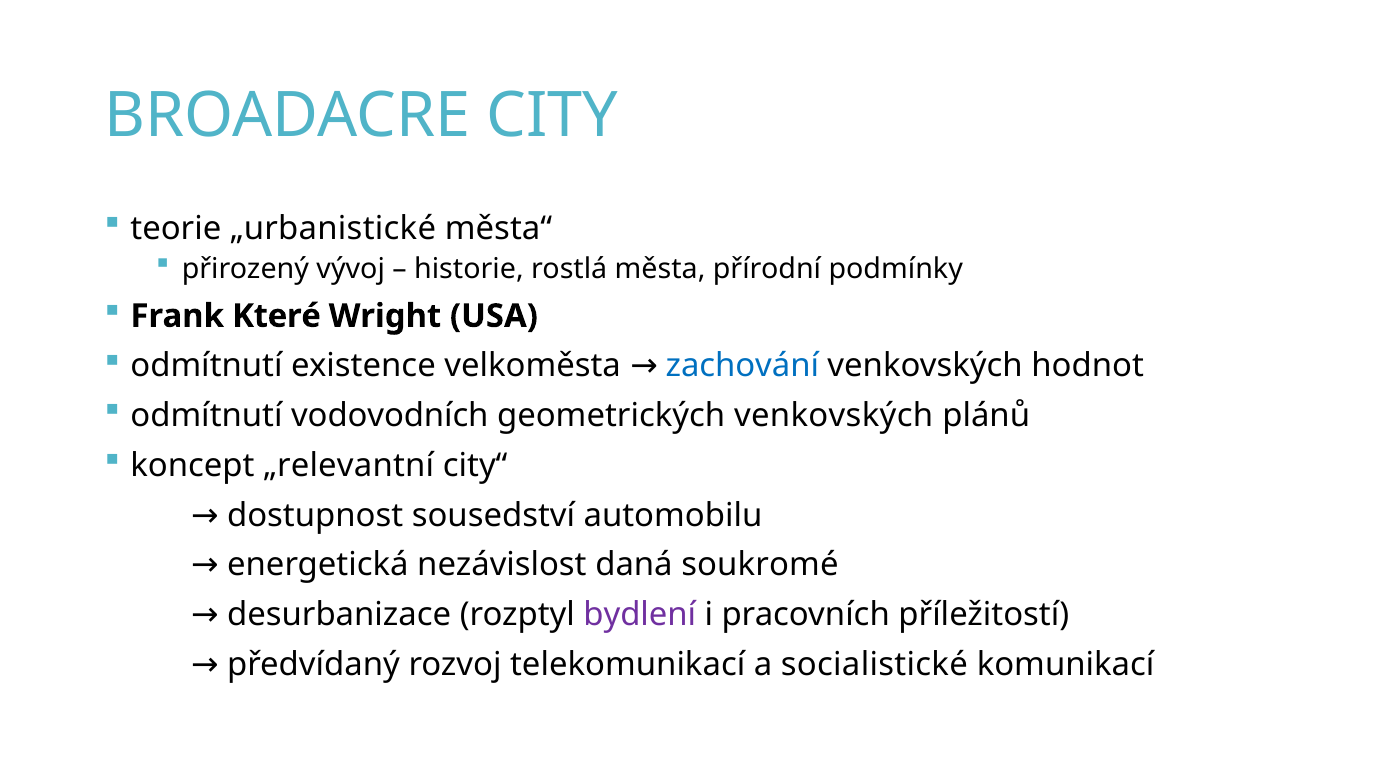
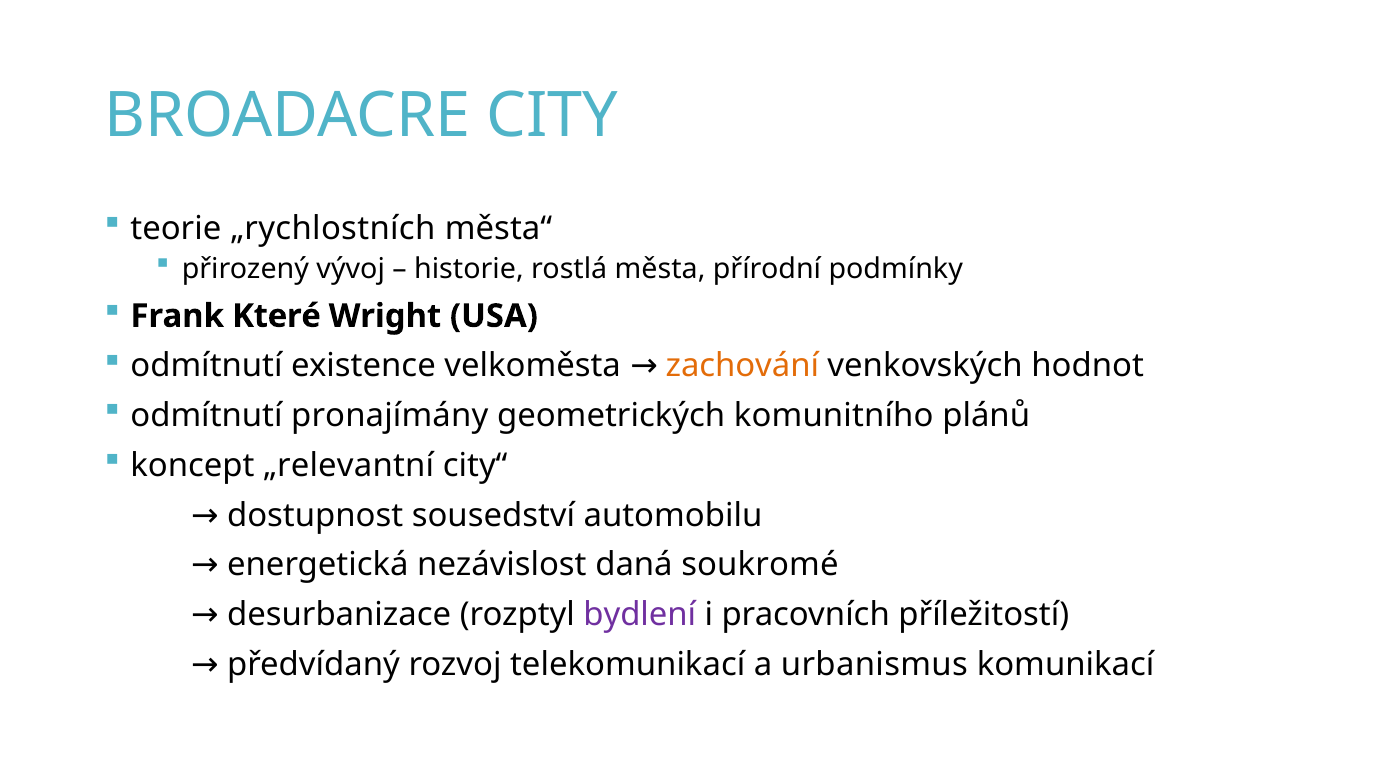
„urbanistické: „urbanistické -> „rychlostních (333, 228)
zachování colour: blue -> orange (742, 366)
vodovodních: vodovodních -> pronajímány (390, 416)
geometrických venkovských: venkovských -> komunitního (834, 416)
socialistické: socialistické -> urbanismus (874, 665)
